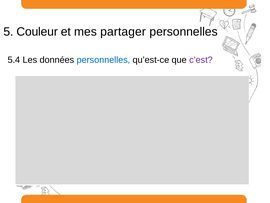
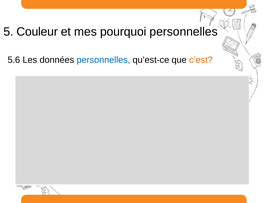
partager: partager -> pourquoi (123, 32)
5.4: 5.4 -> 5.6 (14, 60)
c’est colour: purple -> orange (201, 60)
